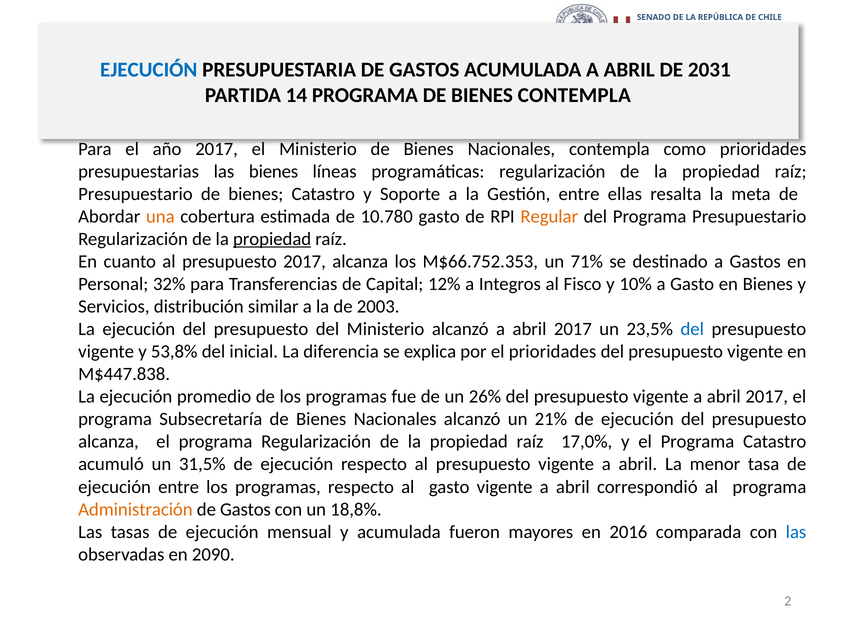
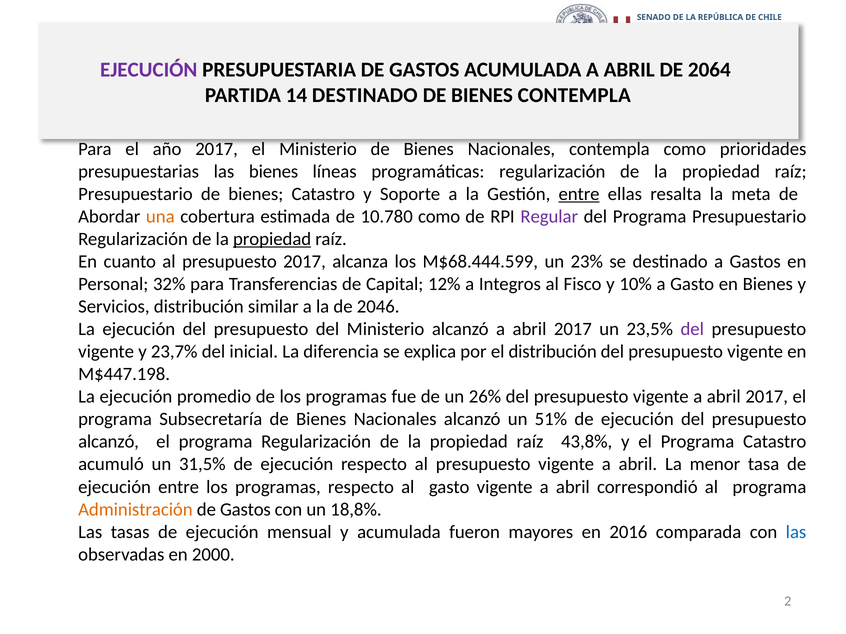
EJECUCIÓN colour: blue -> purple (149, 70)
2031: 2031 -> 2064 (709, 70)
14 PROGRAMA: PROGRAMA -> DESTINADO (365, 95)
entre underline: none -> present (579, 194)
10.780 gasto: gasto -> como (439, 217)
Regular colour: orange -> purple (549, 217)
M$66.752.353: M$66.752.353 -> M$68.444.599 (480, 262)
71%: 71% -> 23% (587, 262)
2003: 2003 -> 2046 (378, 307)
del colour: blue -> purple (692, 329)
53,8%: 53,8% -> 23,7% (174, 352)
el prioridades: prioridades -> distribución (553, 352)
M$447.838: M$447.838 -> M$447.198 (124, 374)
21%: 21% -> 51% (551, 420)
alcanza: alcanza -> alcanzó (109, 442)
17,0%: 17,0% -> 43,8% (587, 442)
2090: 2090 -> 2000 (213, 555)
